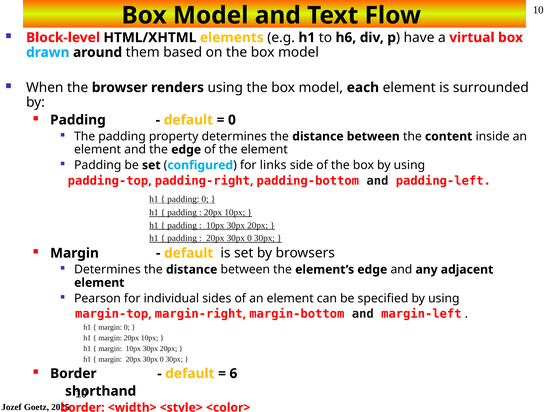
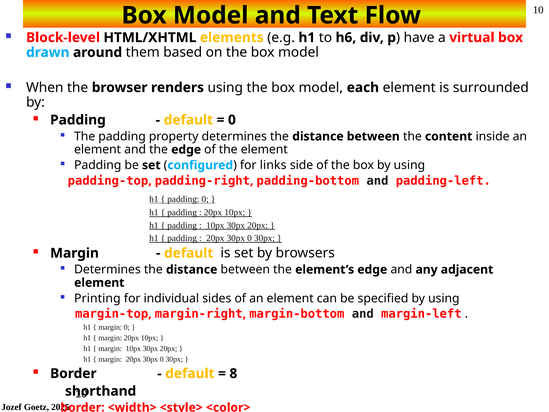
Pearson: Pearson -> Printing (97, 298)
6: 6 -> 8 (233, 373)
